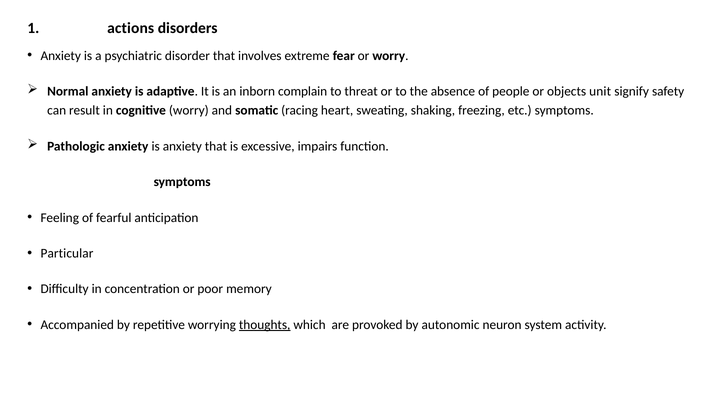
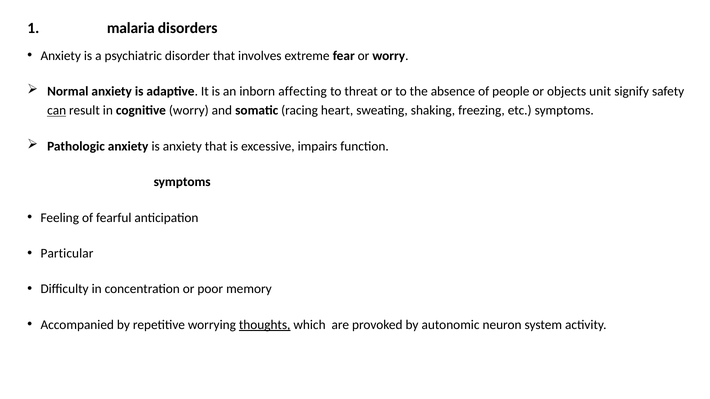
actions: actions -> malaria (131, 28)
complain: complain -> affecting (303, 92)
can underline: none -> present (57, 111)
